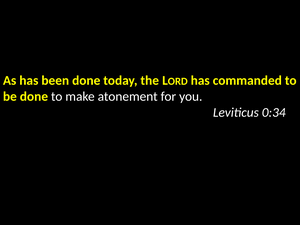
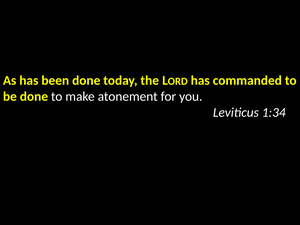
0:34: 0:34 -> 1:34 (274, 112)
